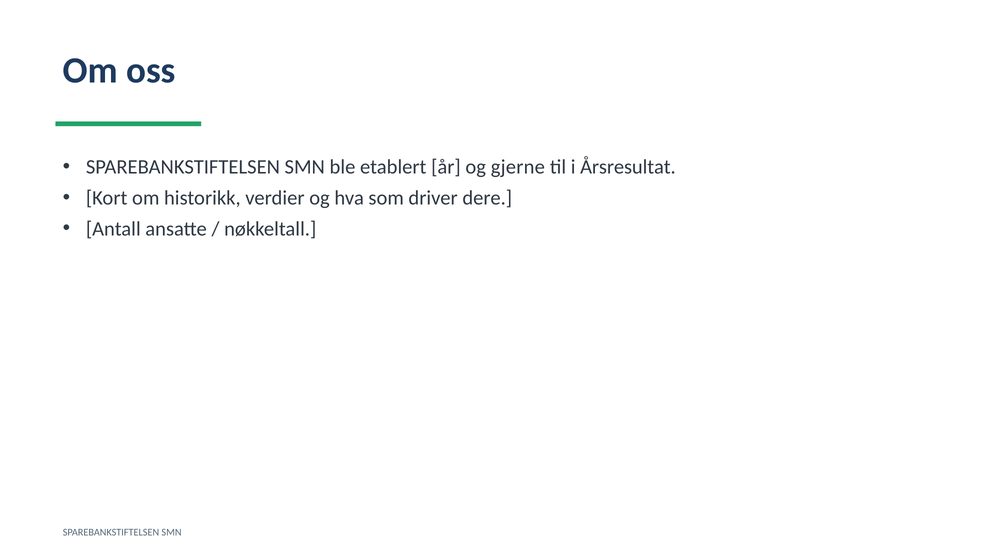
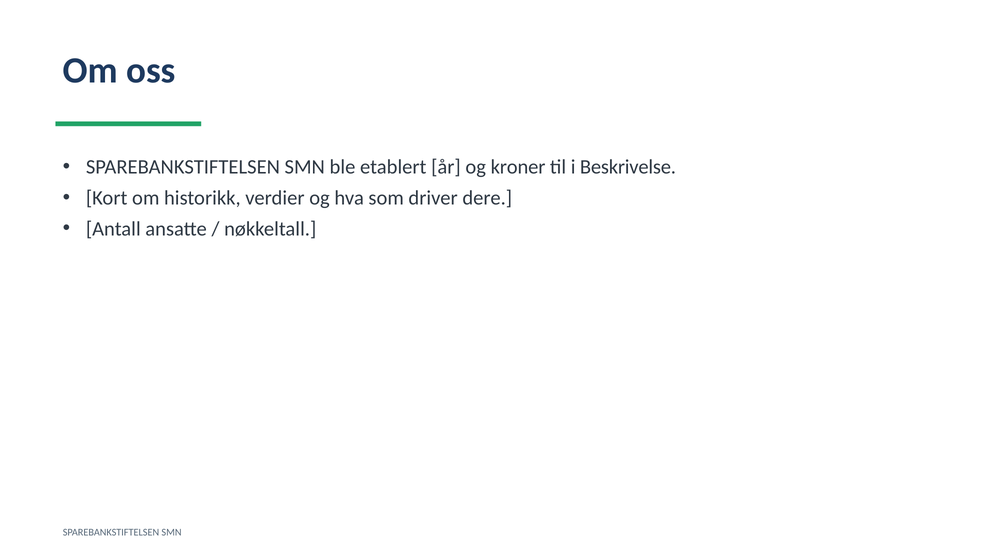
gjerne: gjerne -> kroner (518, 167)
Årsresultat: Årsresultat -> Beskrivelse (628, 167)
